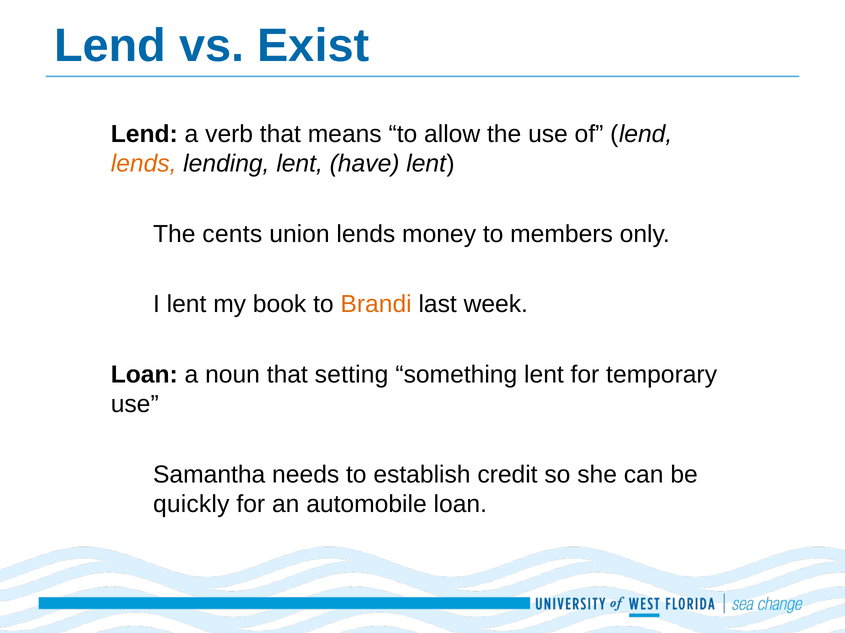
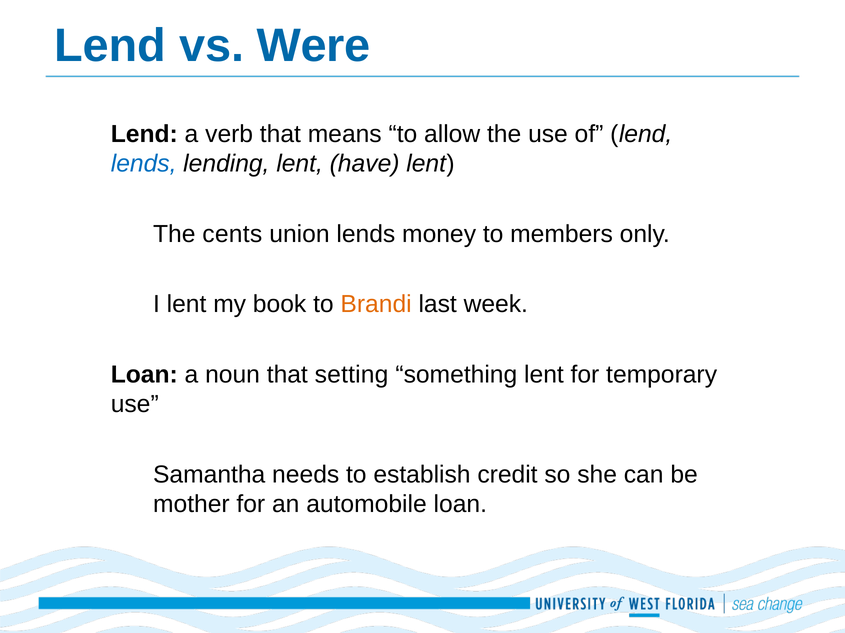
Exist: Exist -> Were (313, 46)
lends colour: orange -> blue (144, 164)
quickly: quickly -> mother (191, 505)
